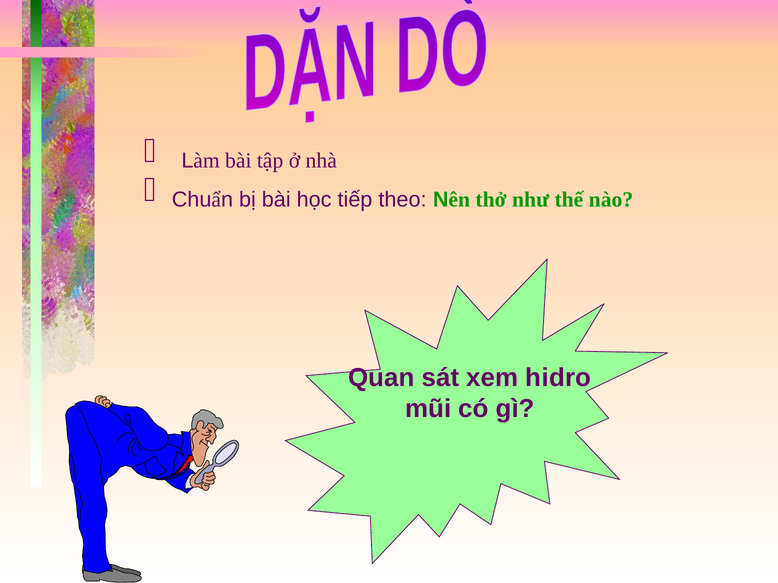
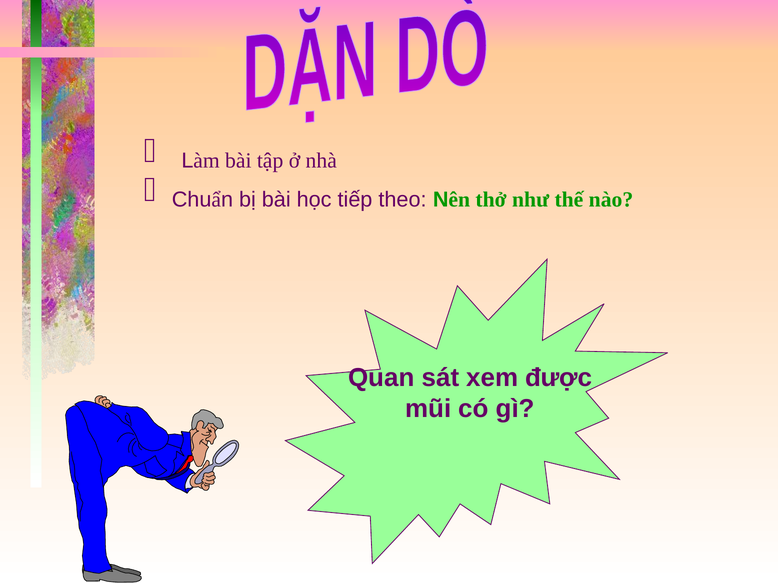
hidro: hidro -> được (559, 378)
